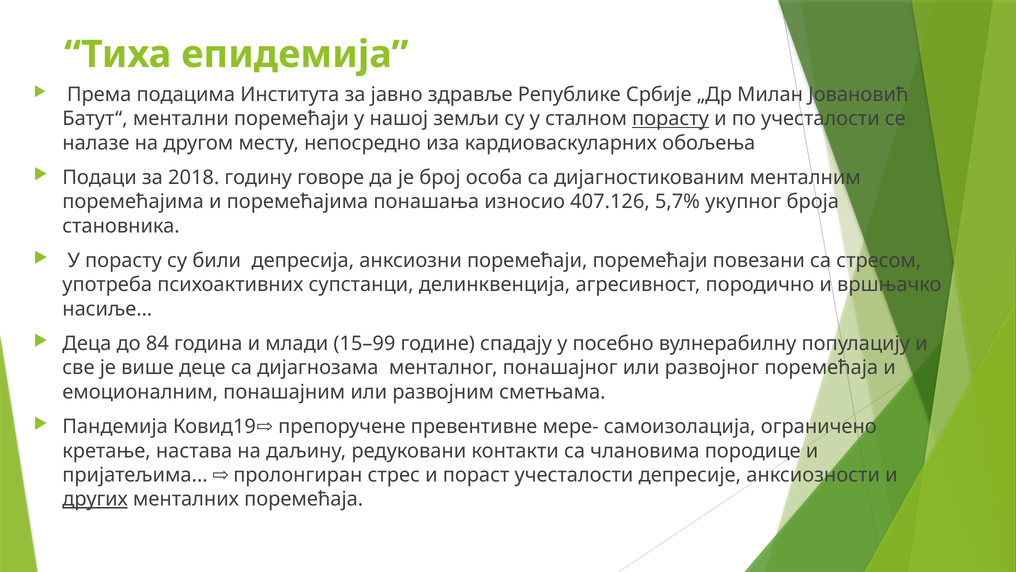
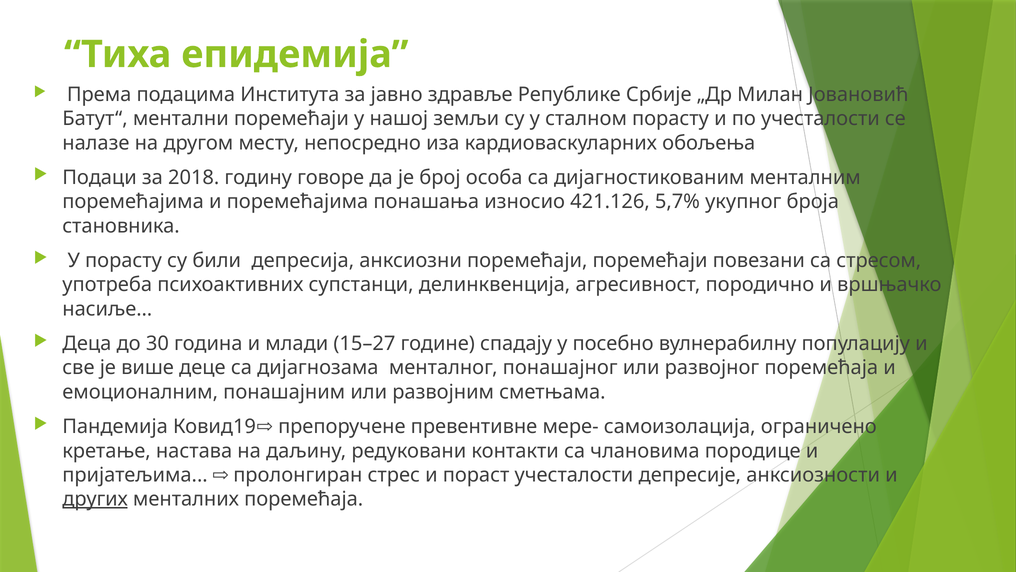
порасту underline: present -> none (670, 119)
407.126: 407.126 -> 421.126 (610, 202)
84: 84 -> 30 (157, 343)
15–99: 15–99 -> 15–27 (364, 343)
